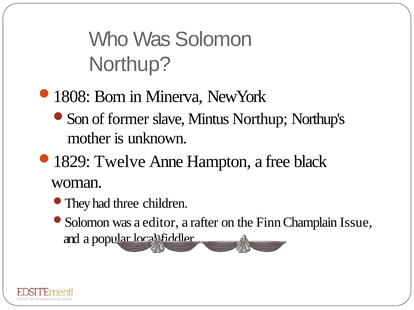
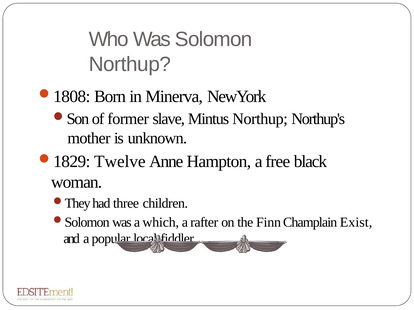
editor: editor -> which (161, 223)
Issue: Issue -> Exist (356, 223)
